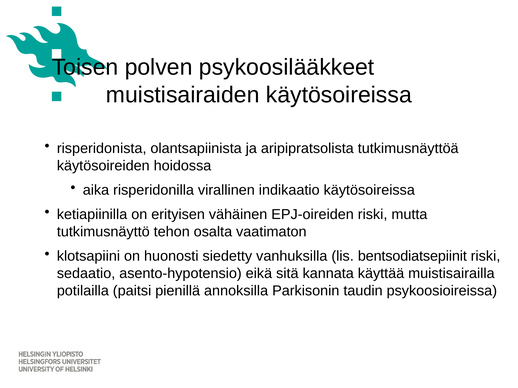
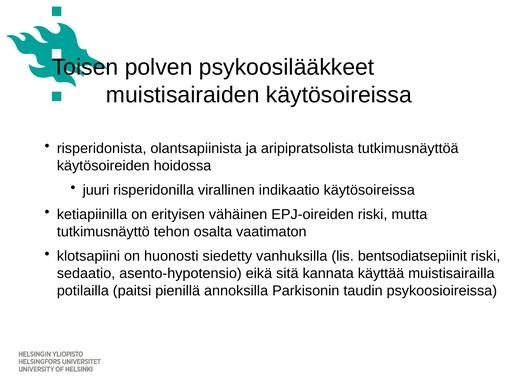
aika: aika -> juuri (96, 190)
